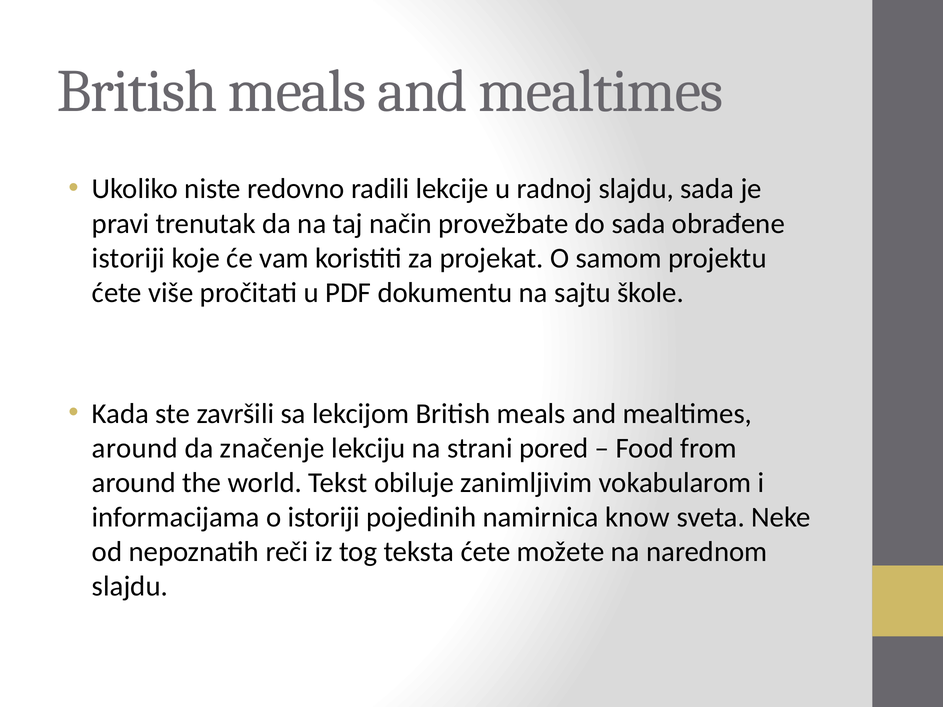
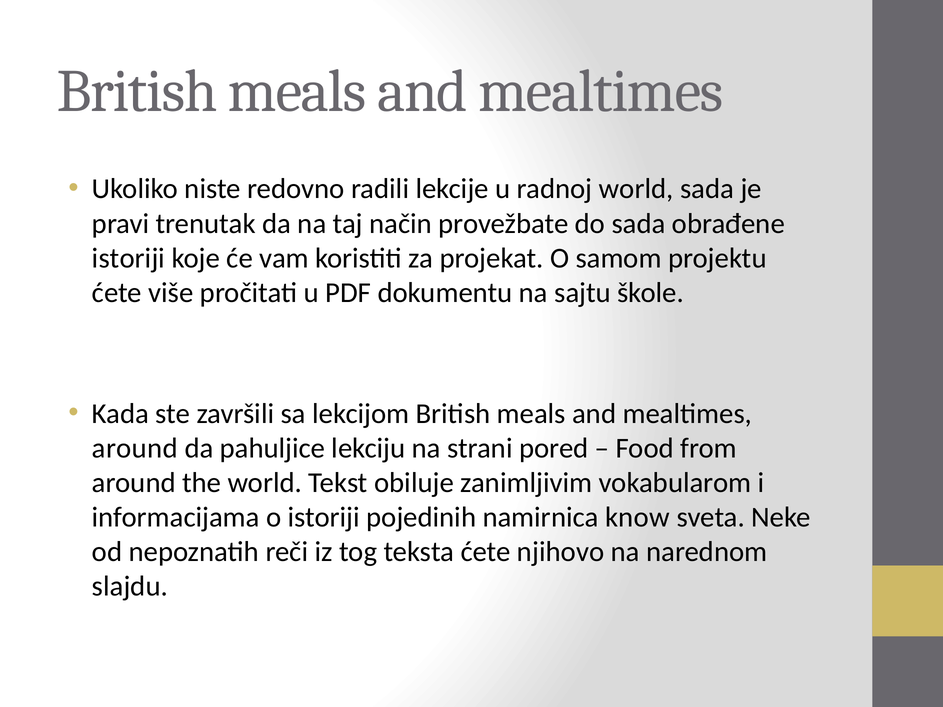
radnoj slajdu: slajdu -> world (636, 189)
značenje: značenje -> pahuljice (272, 448)
možete: možete -> njihovo (561, 552)
